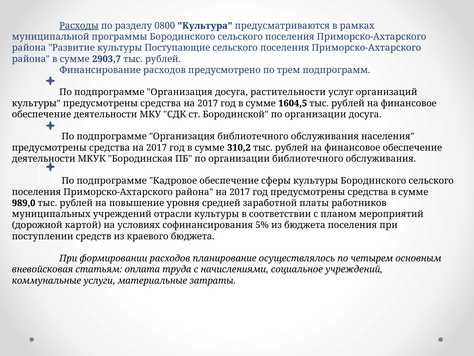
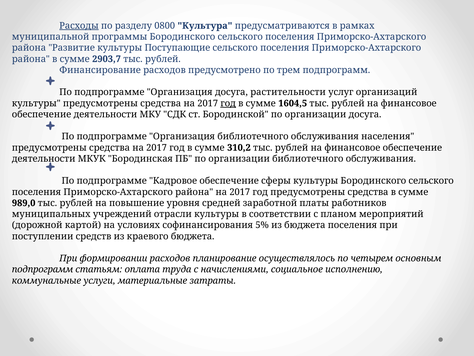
год underline: none -> present (228, 103)
вневойсковая: вневойсковая -> подпрограмм (42, 269)
социальное учреждений: учреждений -> исполнению (354, 269)
